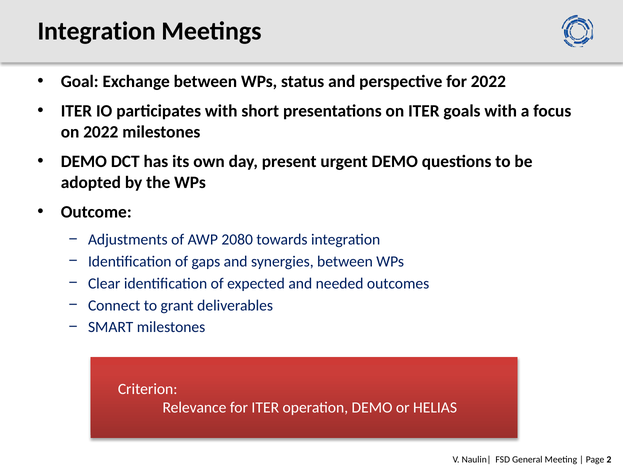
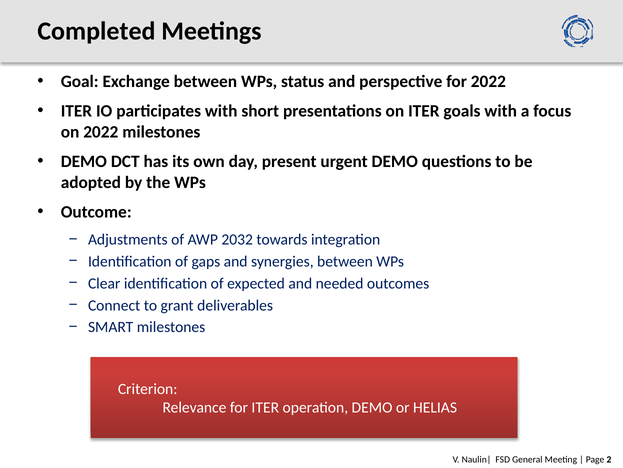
Integration: Integration -> Completed (96, 31)
2080: 2080 -> 2032 (237, 239)
